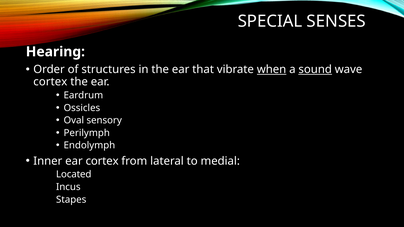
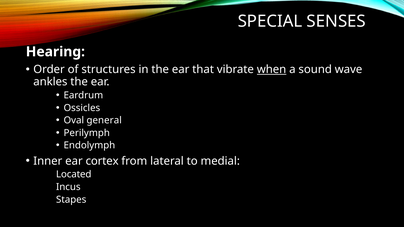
sound underline: present -> none (315, 70)
cortex: cortex -> ankles (50, 82)
sensory: sensory -> general (104, 121)
